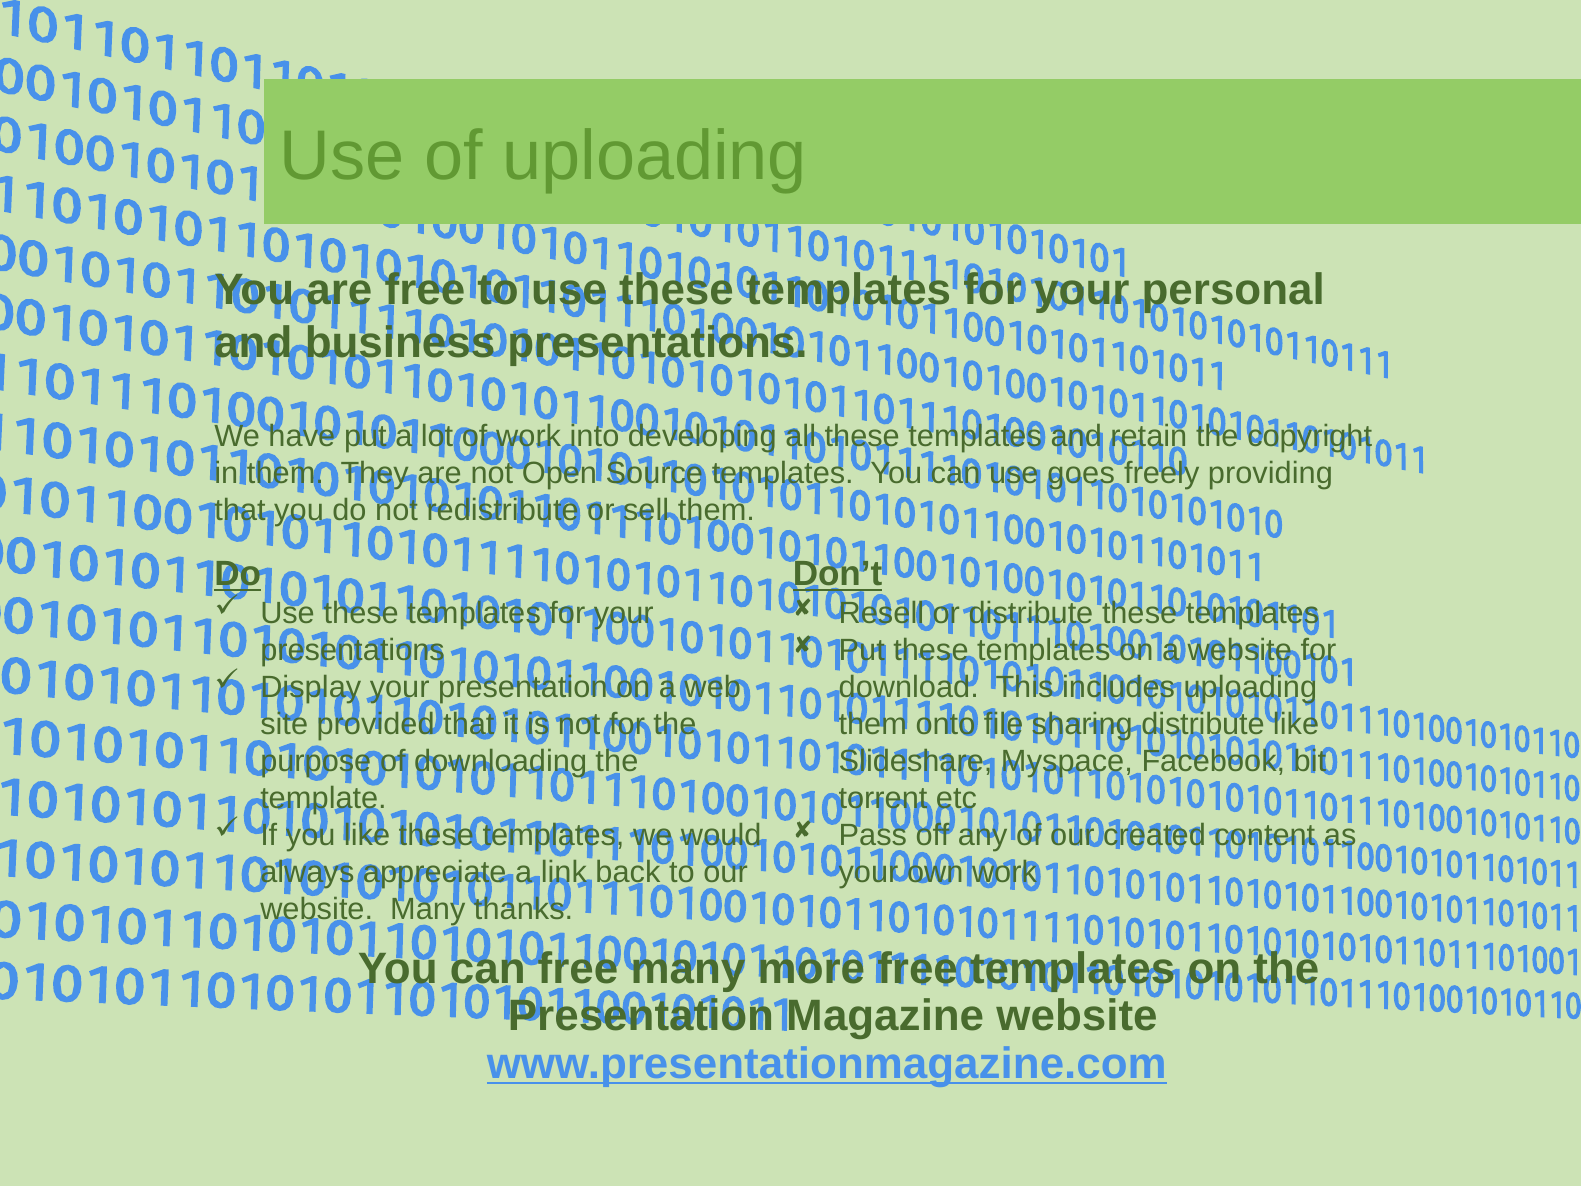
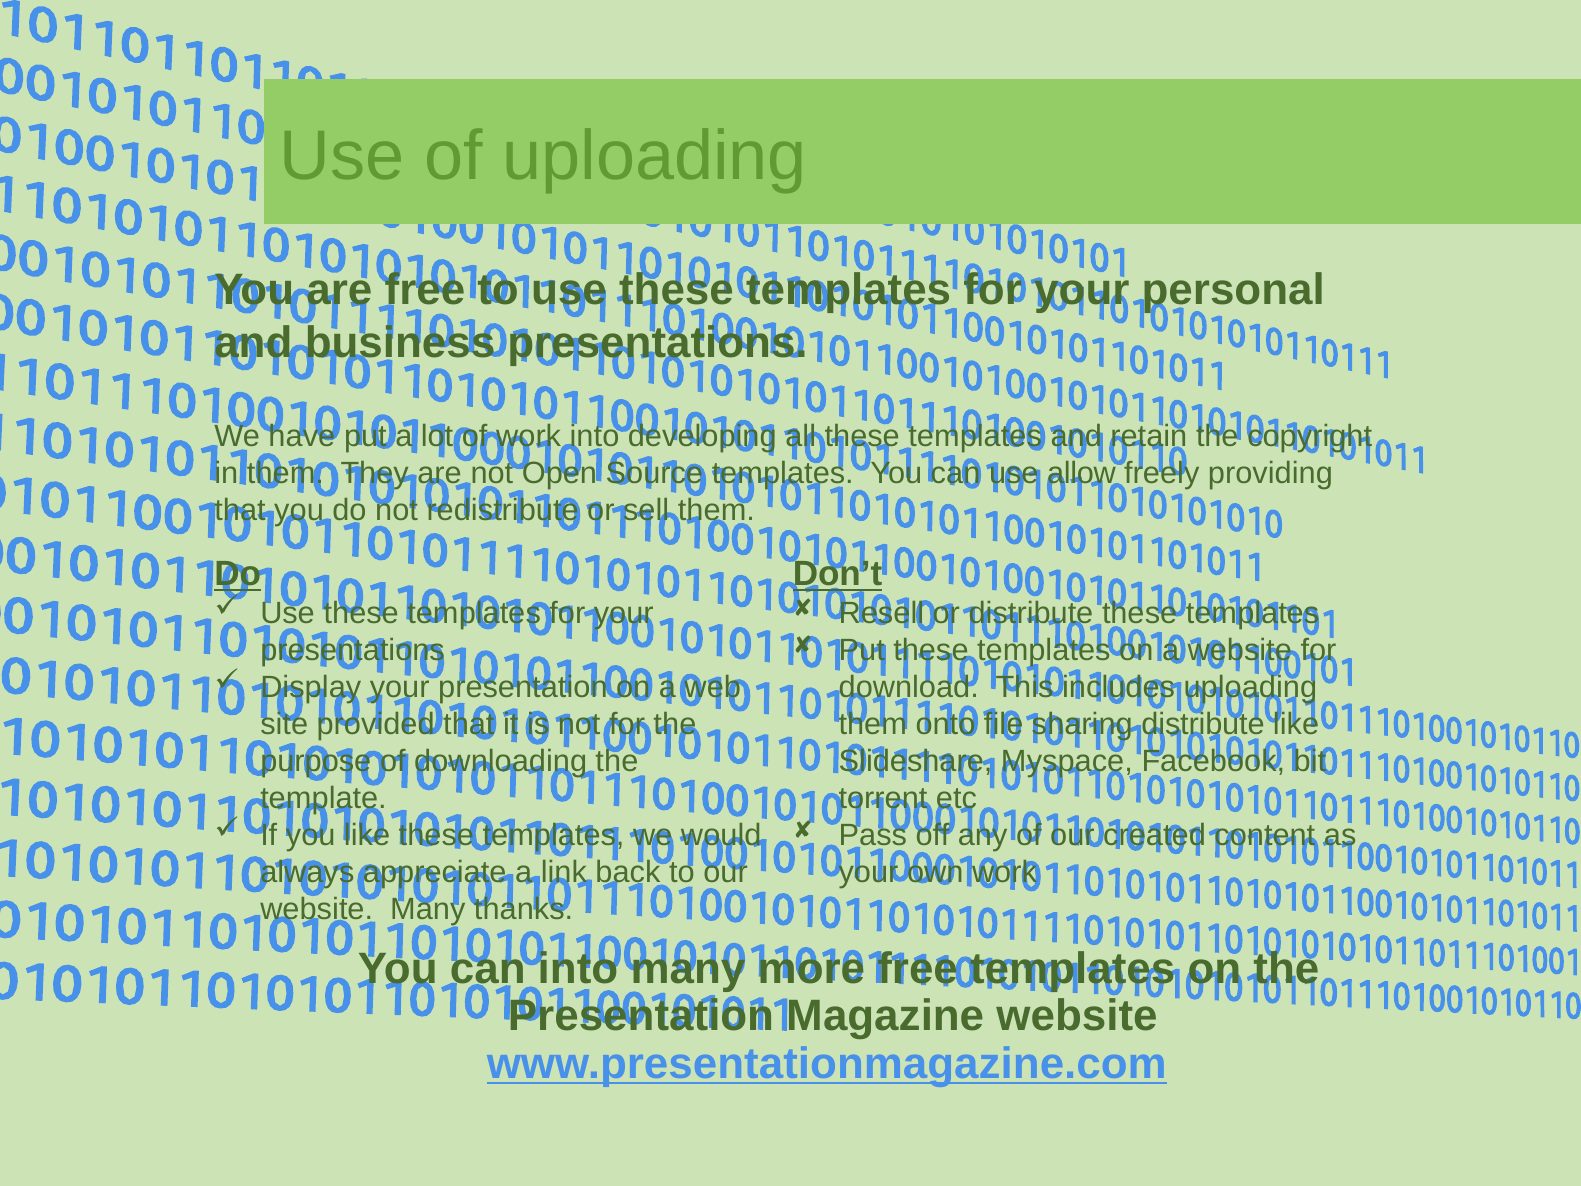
goes: goes -> allow (1082, 473)
can free: free -> into (578, 969)
